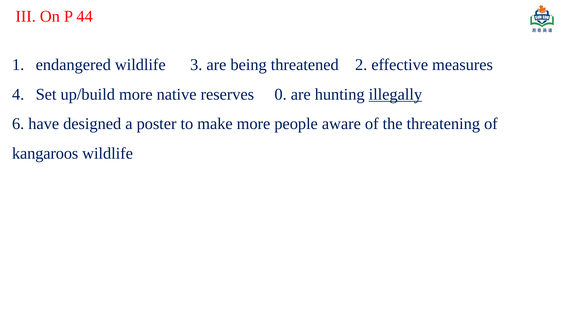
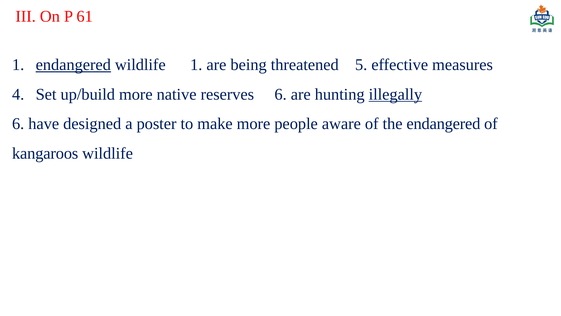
44: 44 -> 61 (85, 16)
endangered underline: none -> present (73, 65)
wildlife 3: 3 -> 1 (196, 65)
2: 2 -> 5 (361, 65)
reserves 0: 0 -> 6 (281, 94)
the threatening: threatening -> endangered (443, 124)
